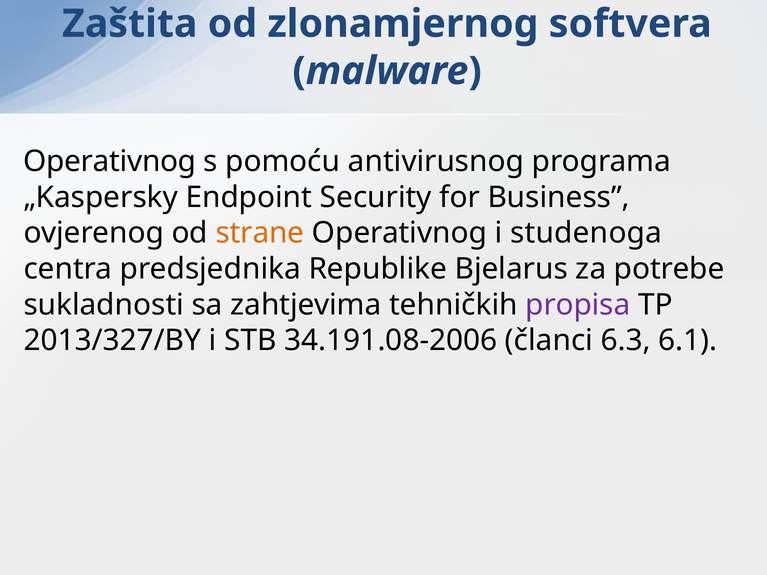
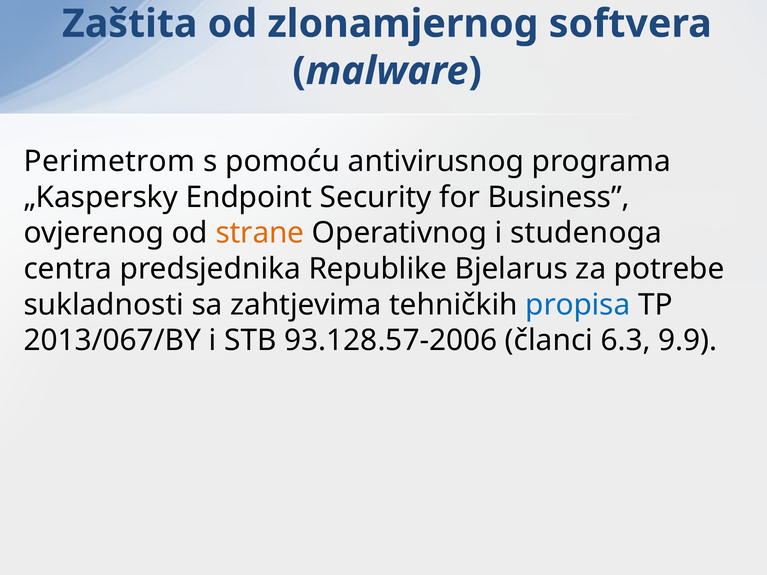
Operativnog: Operativnog -> Perimetrom (109, 162)
propisa colour: purple -> blue (578, 305)
2013/327/BY: 2013/327/BY -> 2013/067/BY (112, 341)
34.191.08-2006: 34.191.08-2006 -> 93.128.57-2006 (391, 341)
6.1: 6.1 -> 9.9 (688, 341)
